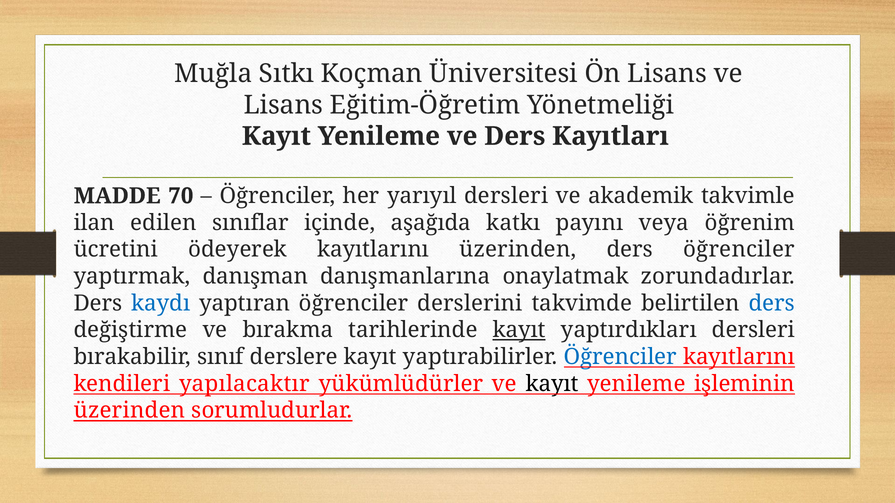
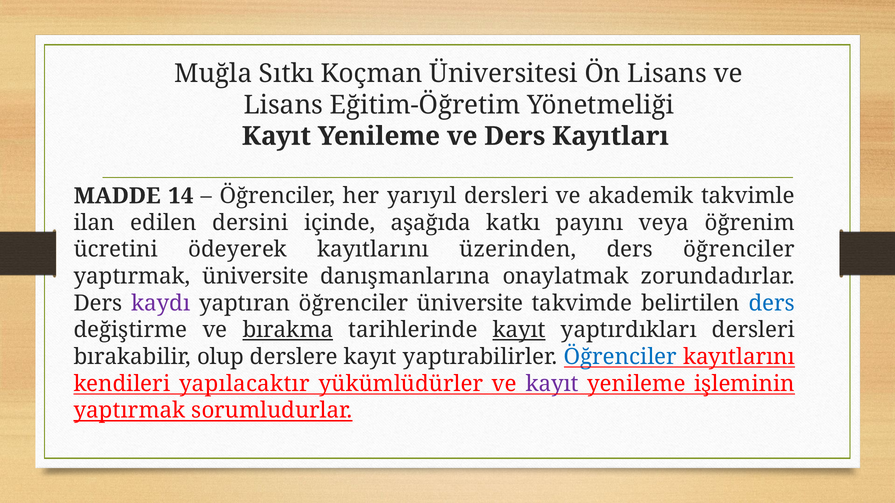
70: 70 -> 14 (181, 196)
sınıflar: sınıflar -> dersini (250, 223)
yaptırmak danışman: danışman -> üniversite (255, 277)
kaydı colour: blue -> purple (161, 303)
öğrenciler derslerini: derslerini -> üniversite (470, 303)
bırakma underline: none -> present (288, 330)
sınıf: sınıf -> olup (221, 357)
kayıt colour: black -> purple (552, 384)
üzerinden: üzerinden -> yaptırmak (130, 411)
